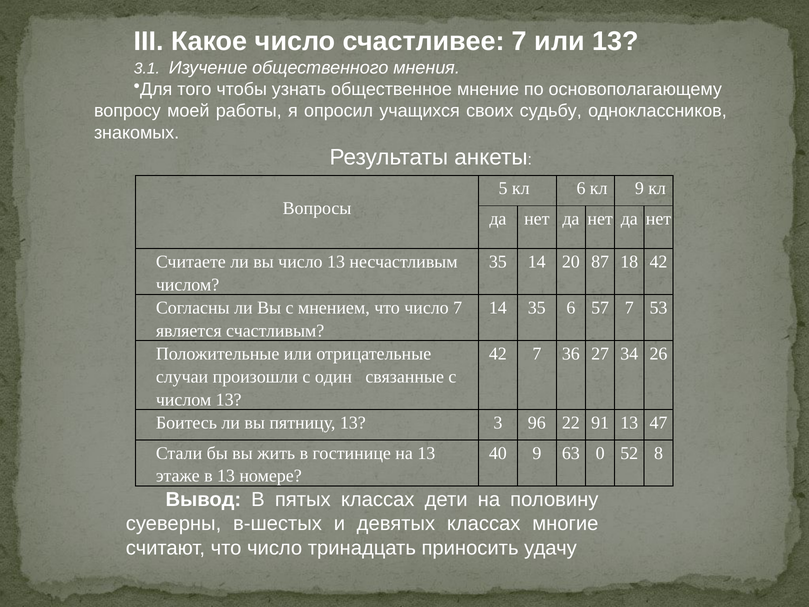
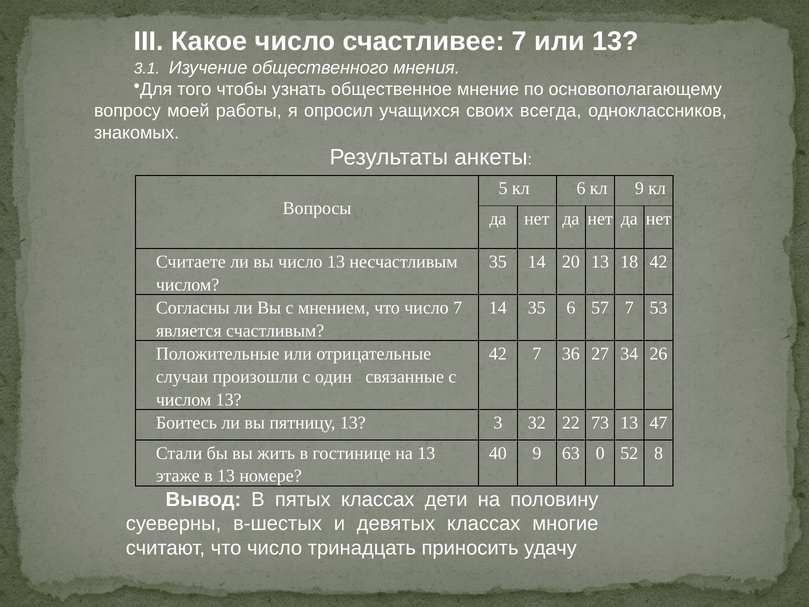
судьбу: судьбу -> всегда (551, 111)
20 87: 87 -> 13 (600, 262)
96: 96 -> 32 (537, 423)
91: 91 -> 73 (600, 423)
